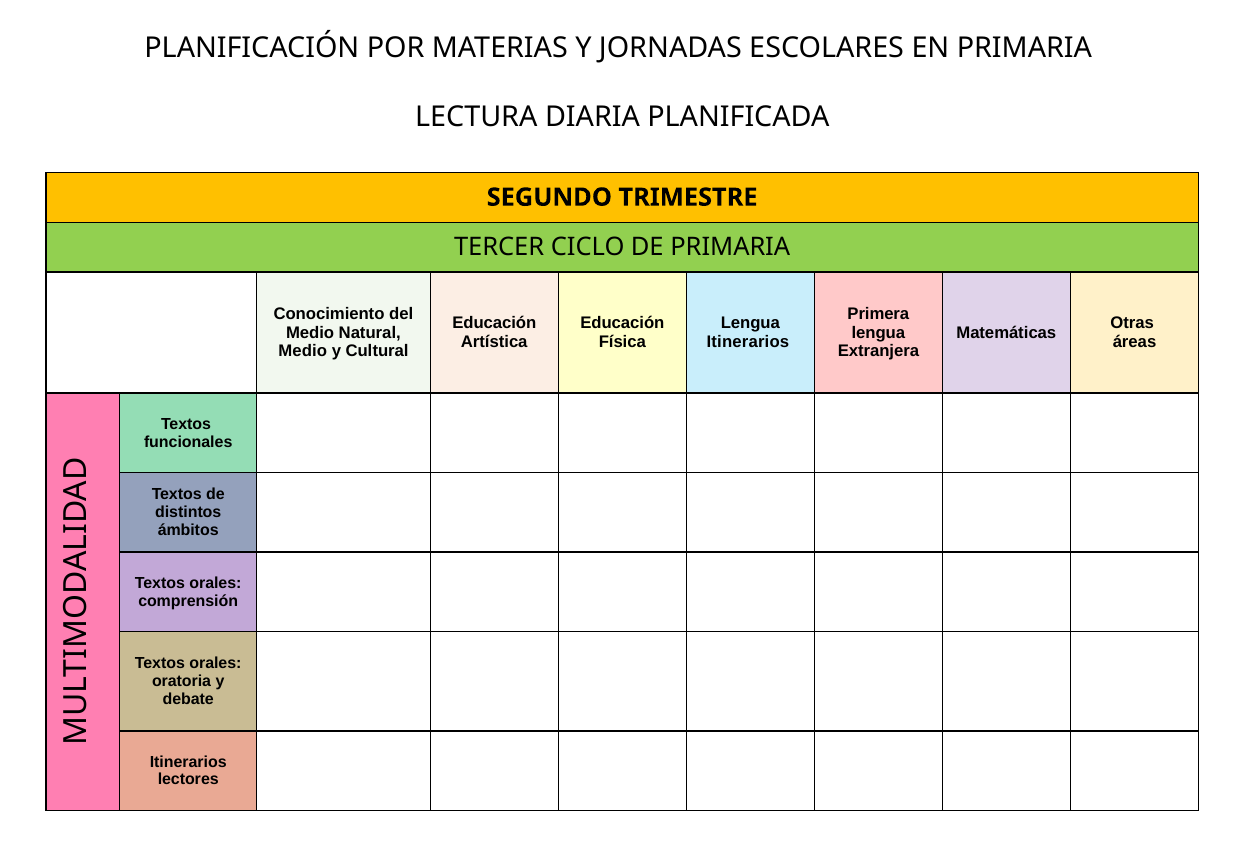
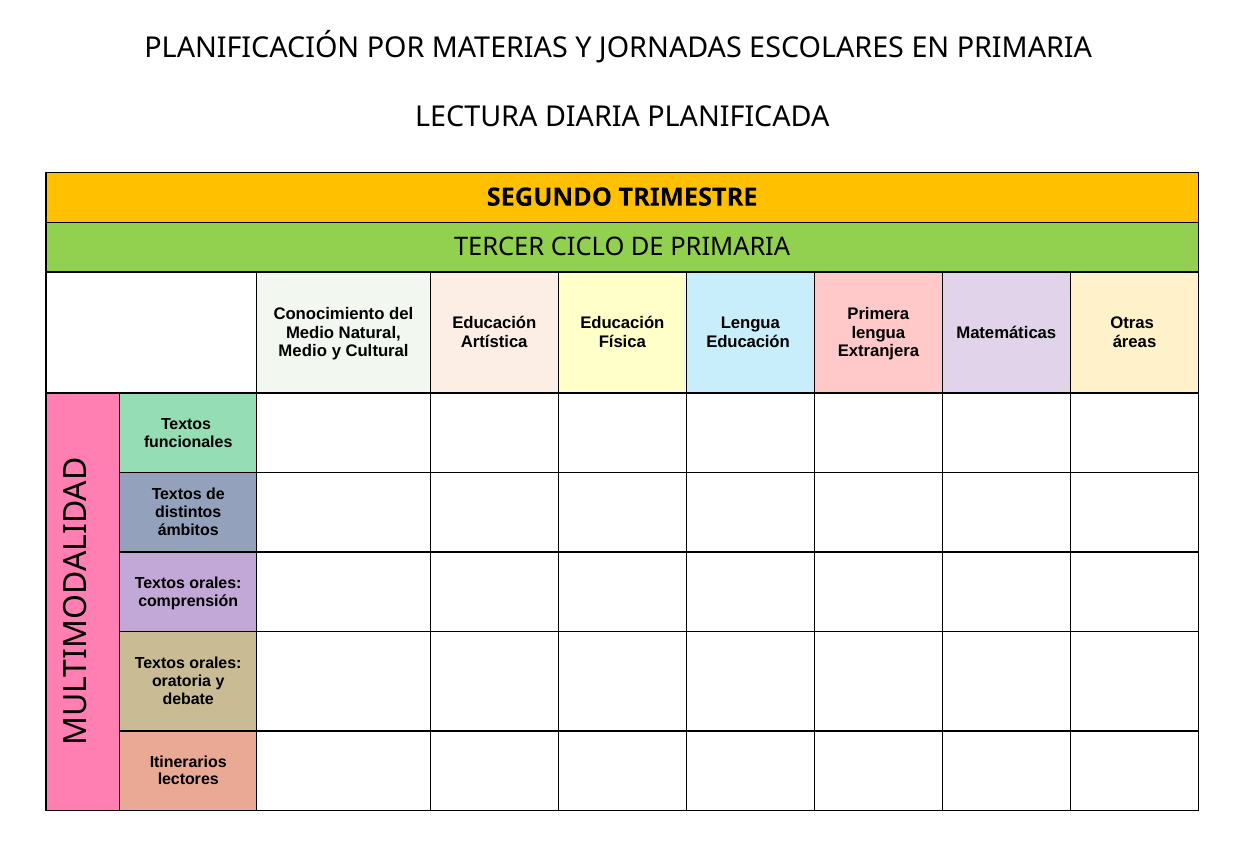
Itinerarios: Itinerarios -> Educación (748, 342)
